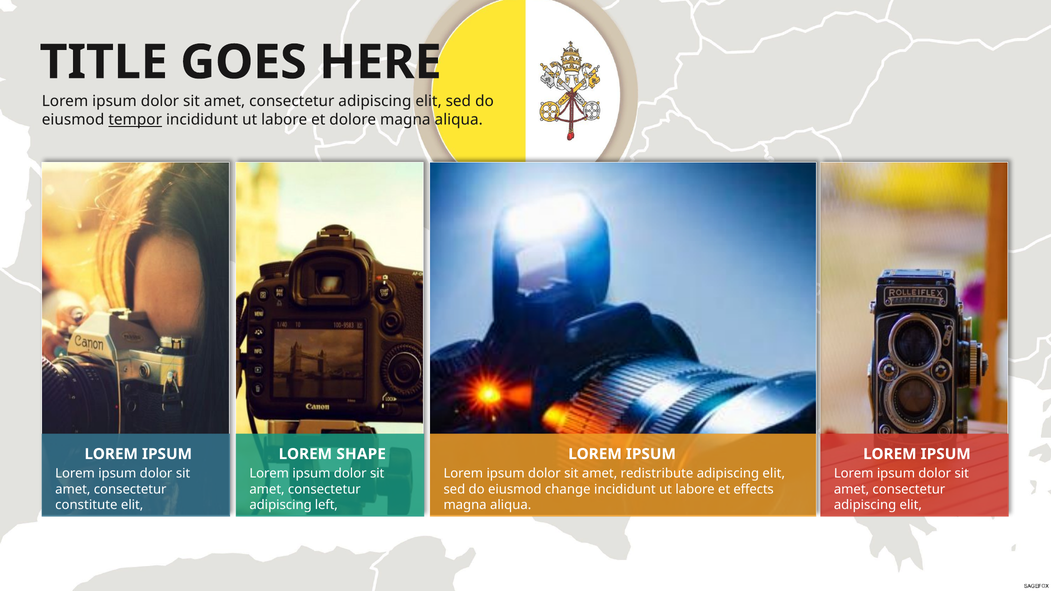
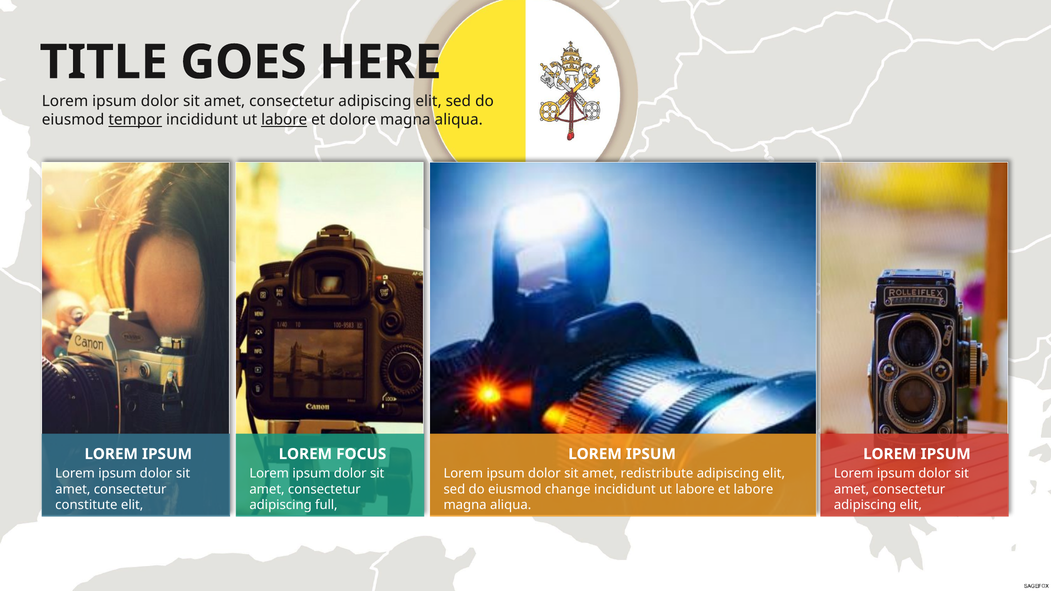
labore underline: none -> present (284, 120)
SHAPE: SHAPE -> FOCUS (361, 454)
et effects: effects -> labore (754, 489)
left: left -> full (326, 505)
